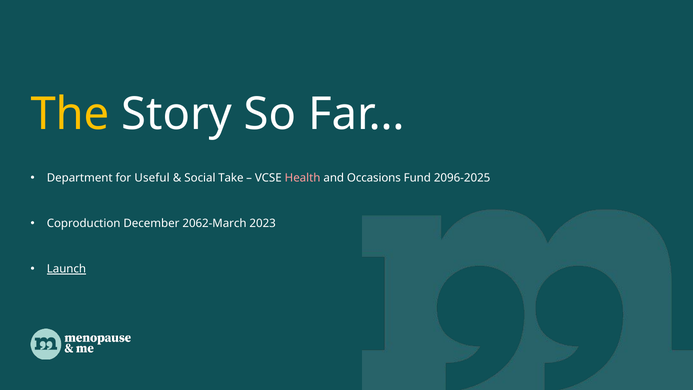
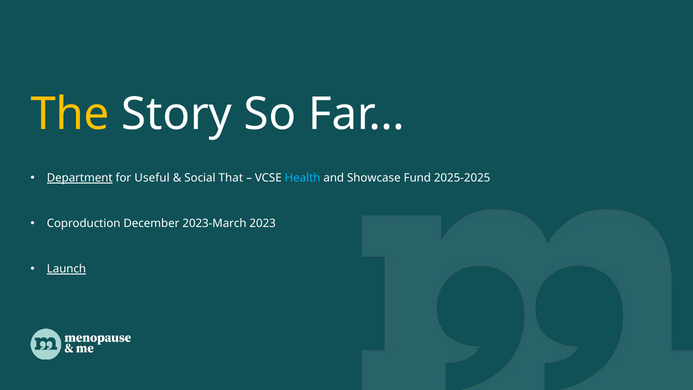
Department underline: none -> present (80, 178)
Take: Take -> That (231, 178)
Health colour: pink -> light blue (303, 178)
Occasions: Occasions -> Showcase (374, 178)
2096-2025: 2096-2025 -> 2025-2025 (462, 178)
2062-March: 2062-March -> 2023-March (214, 223)
